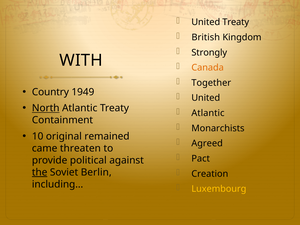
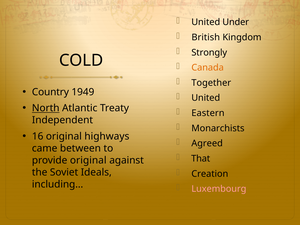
United Treaty: Treaty -> Under (236, 22)
WITH: WITH -> COLD (81, 60)
Atlantic: Atlantic -> Eastern (208, 113)
Containment: Containment -> Independent (62, 120)
10: 10 -> 16 (38, 136)
remained: remained -> highways (107, 136)
threaten: threaten -> between (80, 148)
Pact: Pact -> That (201, 159)
provide political: political -> original (88, 160)
the underline: present -> none (40, 172)
Berlin: Berlin -> Ideals (96, 172)
Luxembourg colour: yellow -> pink (219, 189)
